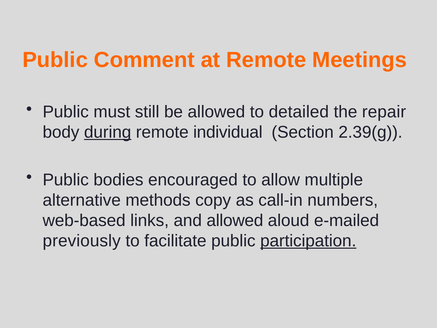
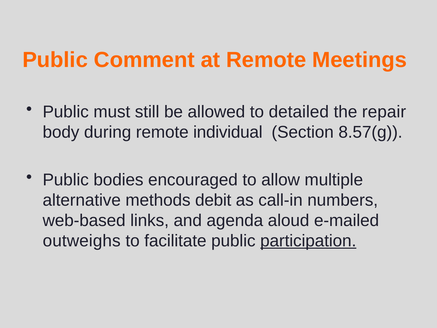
during underline: present -> none (108, 132)
2.39(g: 2.39(g -> 8.57(g (370, 132)
copy: copy -> debit (213, 200)
and allowed: allowed -> agenda (235, 220)
previously: previously -> outweighs (82, 241)
